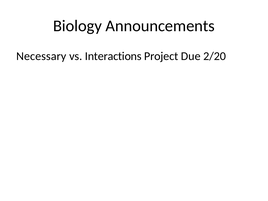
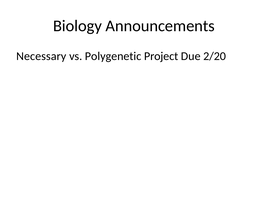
Interactions: Interactions -> Polygenetic (113, 56)
